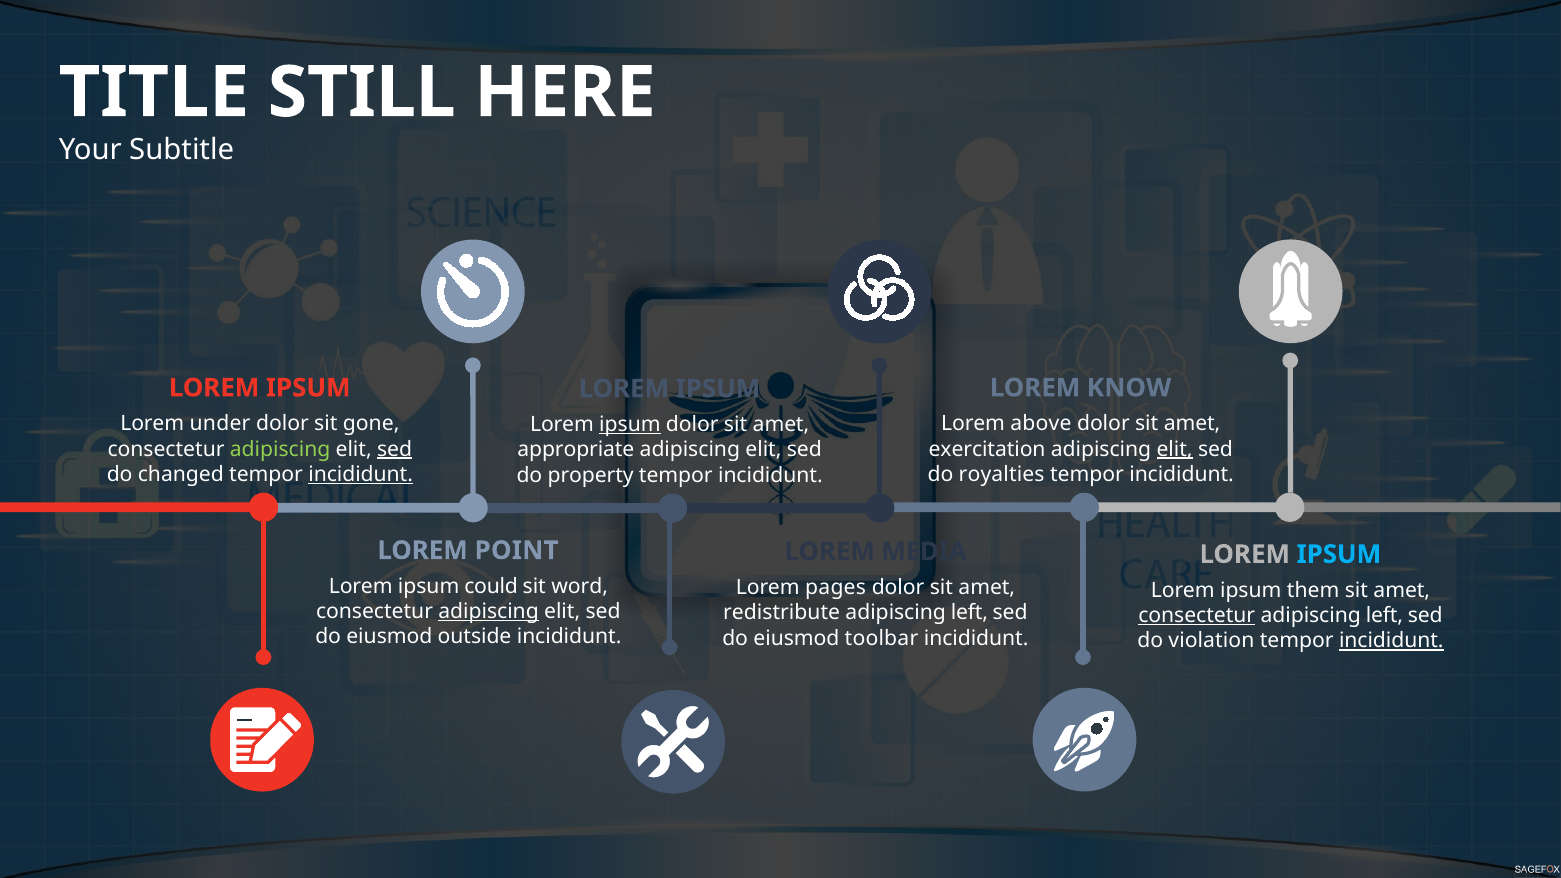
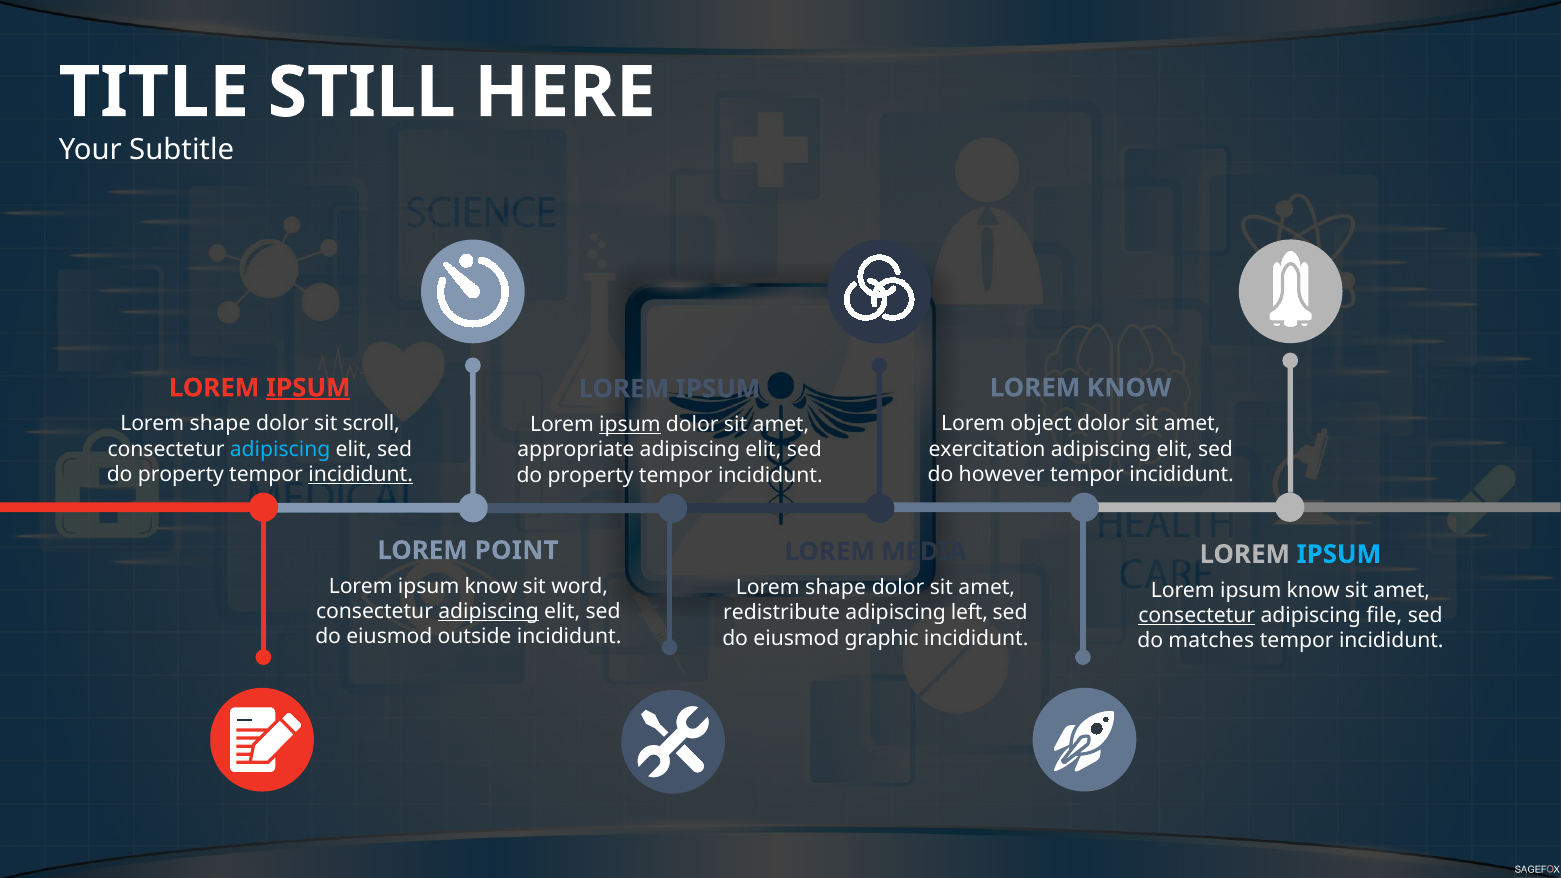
IPSUM underline: none -> present (308, 388)
under: under -> shape (220, 424)
gone: gone -> scroll (371, 424)
above: above -> object (1041, 424)
adipiscing colour: light green -> light blue (280, 449)
sed underline: present -> none (395, 449)
elit underline: present -> none (1175, 449)
changed: changed -> property (181, 474)
royalties: royalties -> however (1002, 474)
could: could -> know (491, 586)
pages: pages -> shape (836, 587)
them: them -> know (1313, 590)
left: left -> file (1384, 615)
toolbar: toolbar -> graphic (882, 638)
violation: violation -> matches (1211, 641)
incididunt underline: present -> none (1391, 641)
